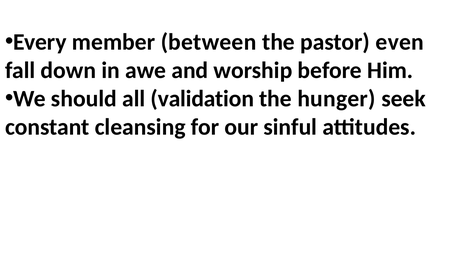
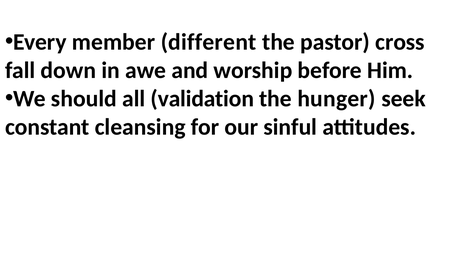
between: between -> different (209, 42)
even: even -> cross (400, 42)
